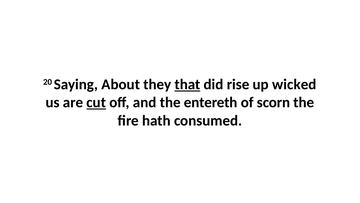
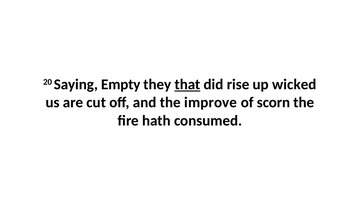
About: About -> Empty (121, 84)
cut underline: present -> none (96, 102)
entereth: entereth -> improve (211, 102)
